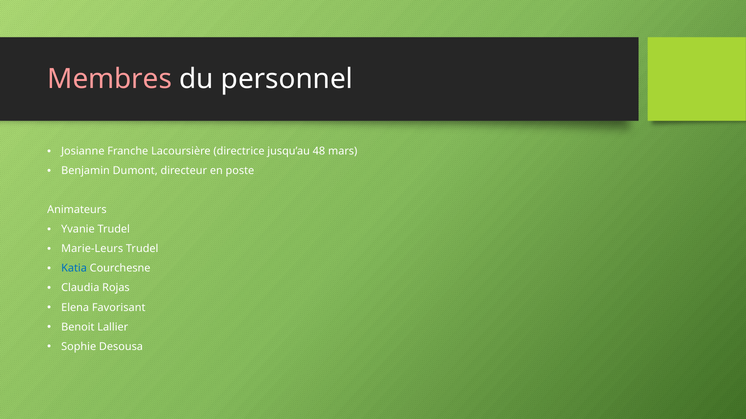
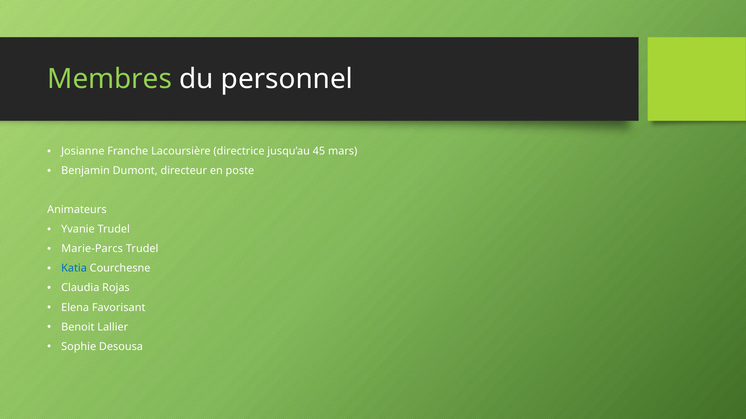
Membres colour: pink -> light green (110, 79)
48: 48 -> 45 (319, 152)
Marie-Leurs: Marie-Leurs -> Marie-Parcs (92, 249)
